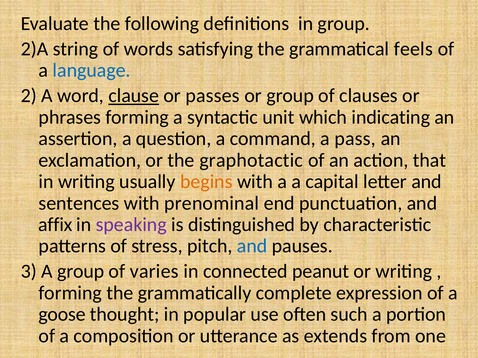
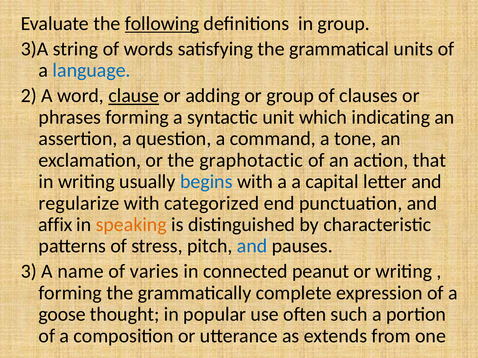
following underline: none -> present (162, 24)
2)A: 2)A -> 3)A (35, 49)
feels: feels -> units (413, 49)
passes: passes -> adding (213, 96)
pass: pass -> tone (355, 139)
begins colour: orange -> blue (206, 182)
sentences: sentences -> regularize (79, 203)
prenominal: prenominal -> categorized (212, 203)
speaking colour: purple -> orange (131, 225)
A group: group -> name (81, 272)
